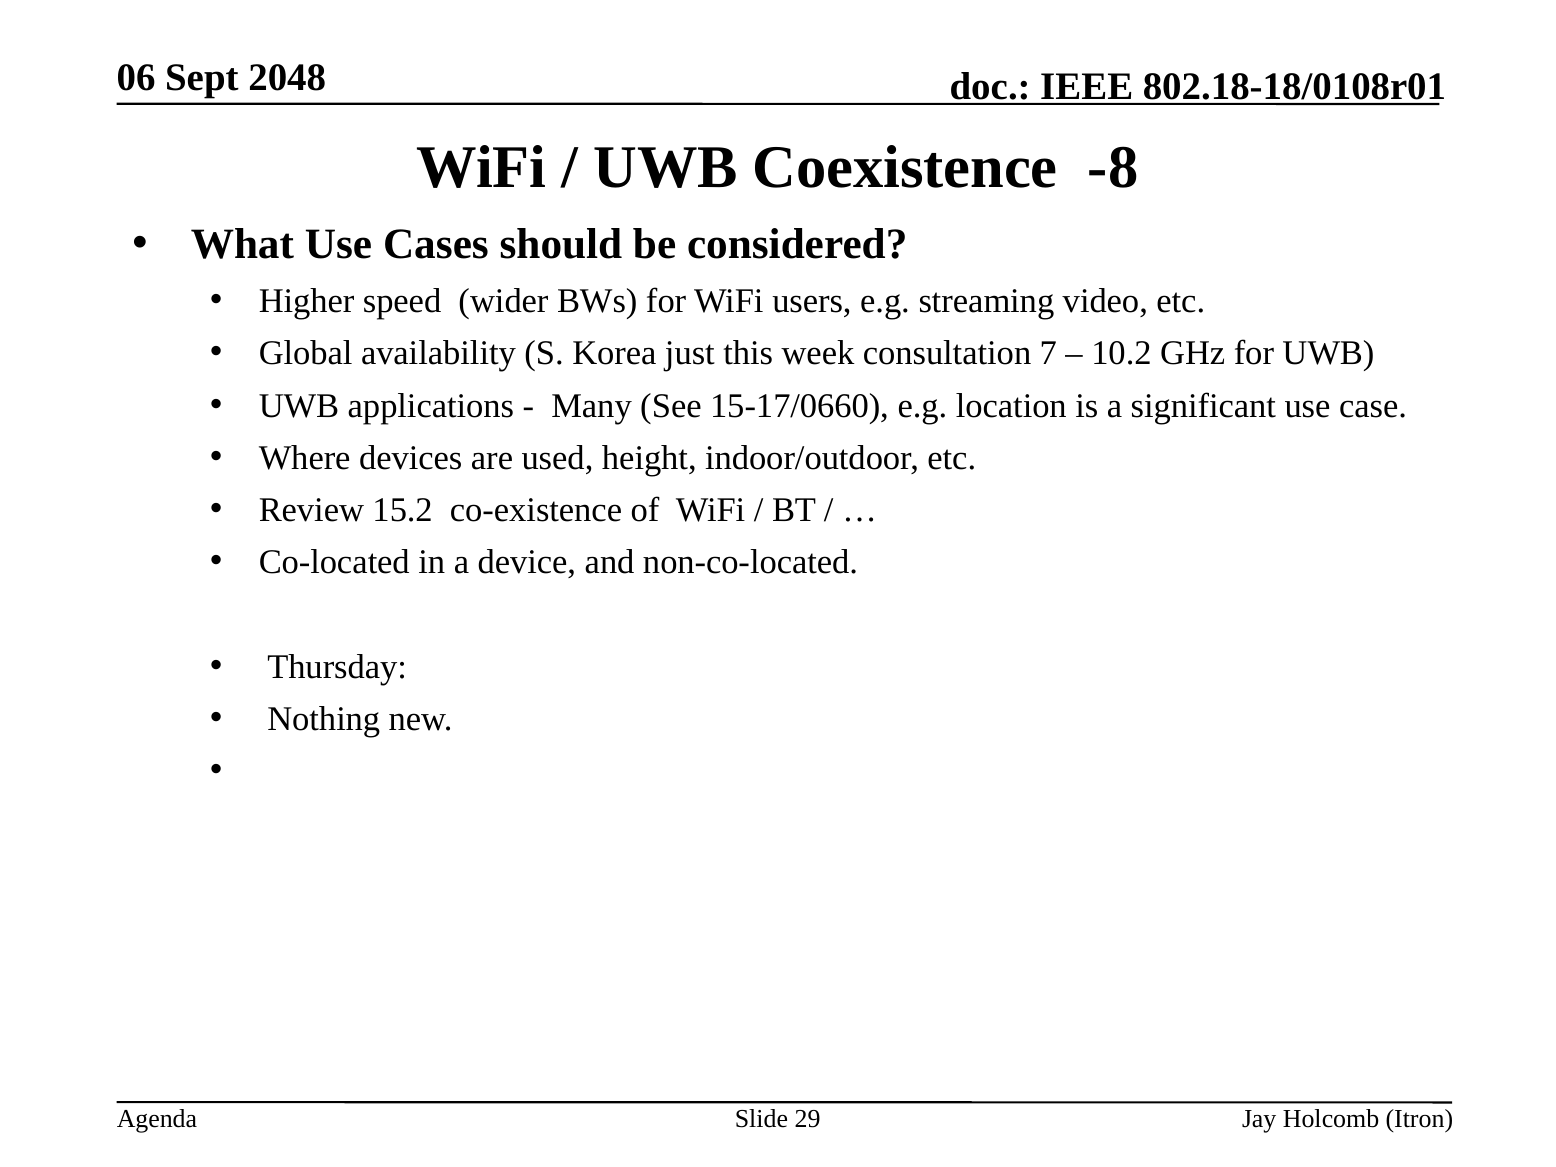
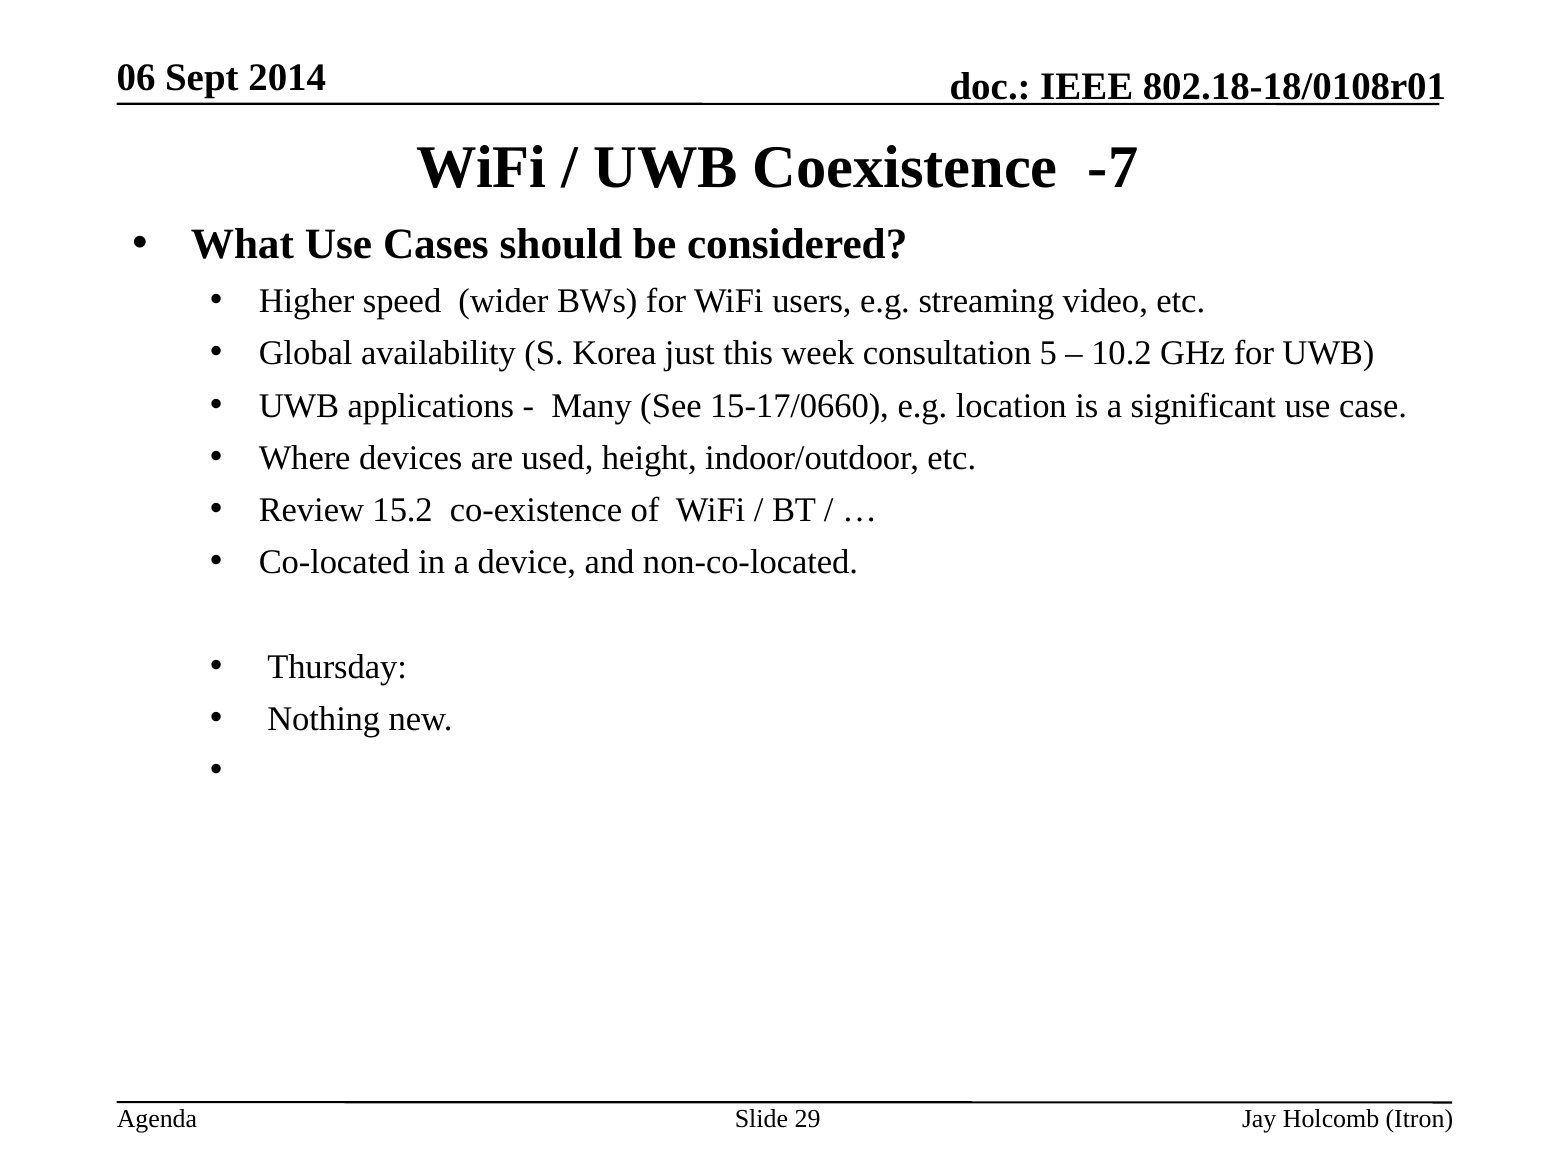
2048: 2048 -> 2014 (287, 78)
-8: -8 -> -7 (1113, 167)
7: 7 -> 5 (1048, 353)
